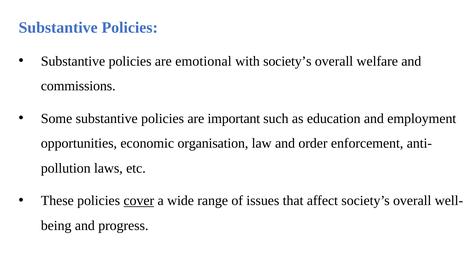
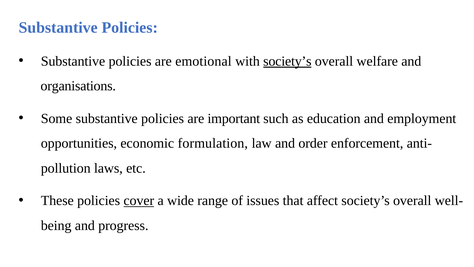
society’s underline: none -> present (287, 61)
commissions: commissions -> organisations (78, 86)
organisation: organisation -> formulation (213, 143)
